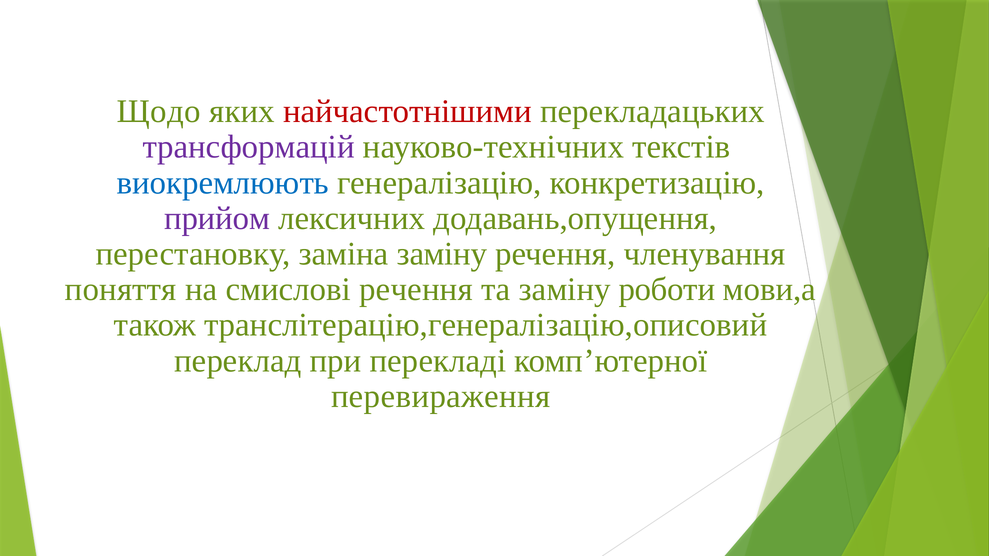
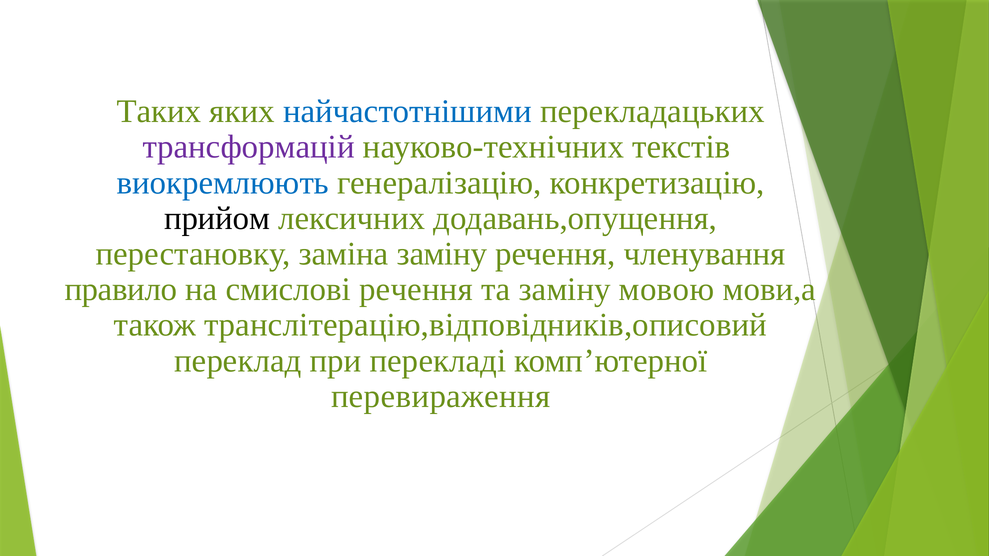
Щодо: Щодо -> Таких (159, 112)
найчастотнішими colour: red -> blue (407, 112)
прийом colour: purple -> black (217, 218)
поняття: поняття -> правило (121, 290)
роботи: роботи -> мовою (667, 290)
транслітерацію,генералізацію,описовий: транслітерацію,генералізацію,описовий -> транслітерацію,відповідників,описовий (486, 325)
